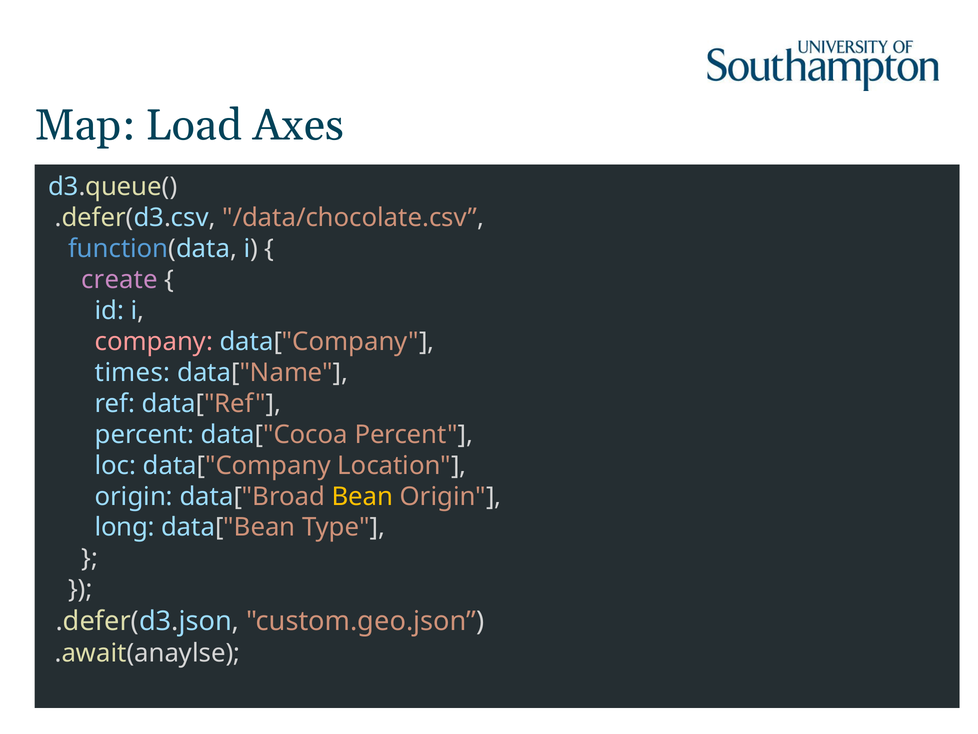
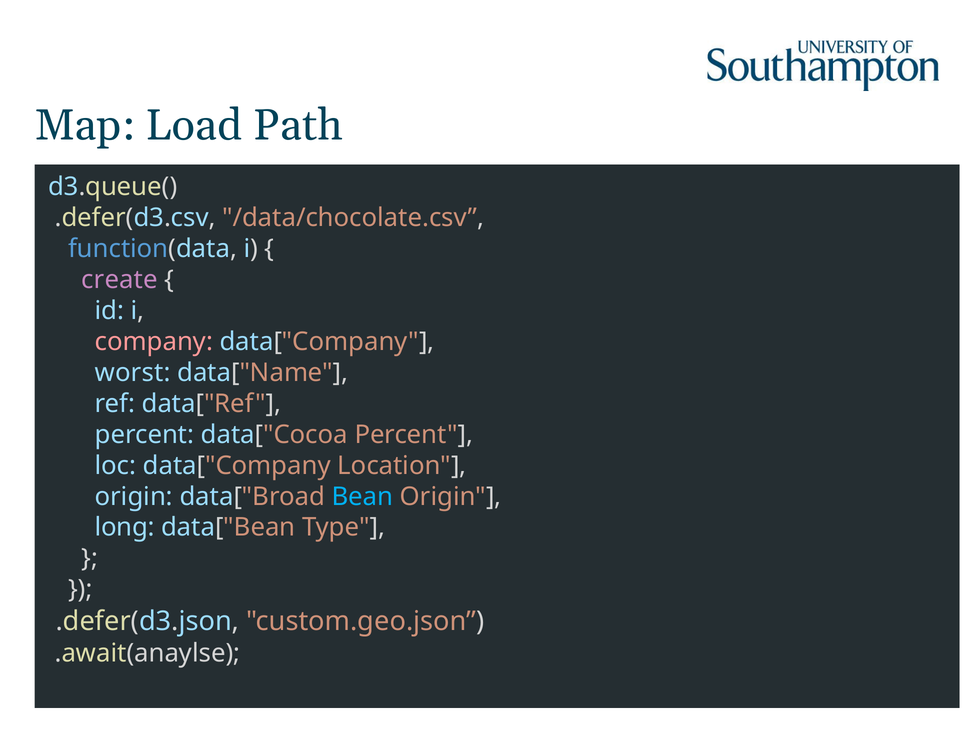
Axes: Axes -> Path (298, 125)
times: times -> worst (133, 372)
Bean colour: yellow -> light blue (362, 496)
